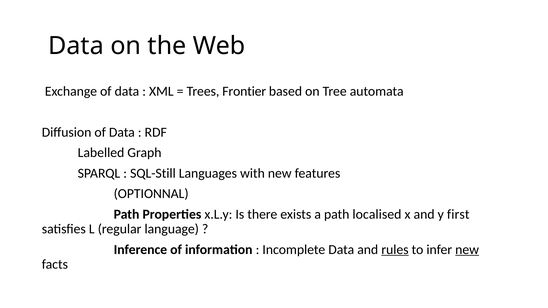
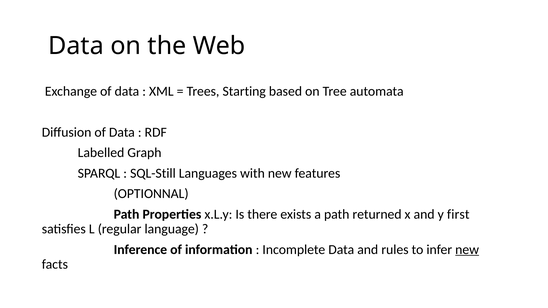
Frontier: Frontier -> Starting (244, 91)
localised: localised -> returned (377, 214)
rules underline: present -> none (395, 250)
